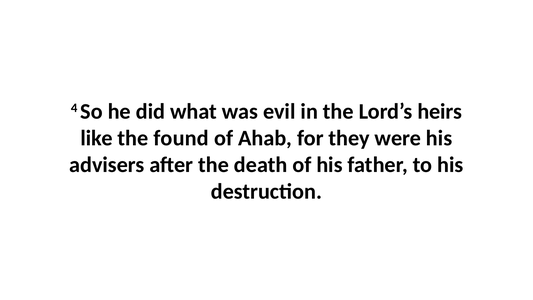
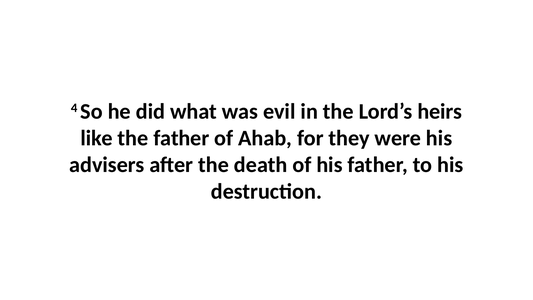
the found: found -> father (181, 138)
